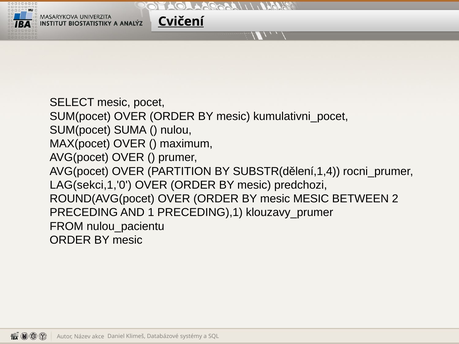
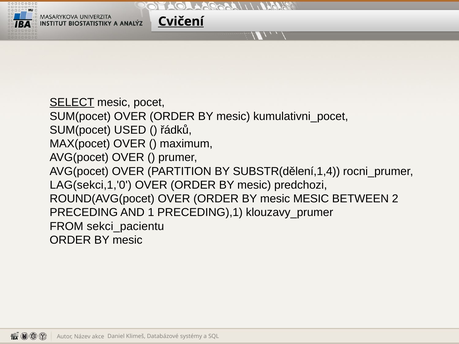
SELECT underline: none -> present (72, 103)
SUMA: SUMA -> USED (130, 130)
nulou: nulou -> řádků (176, 130)
nulou_pacientu: nulou_pacientu -> sekci_pacientu (125, 226)
